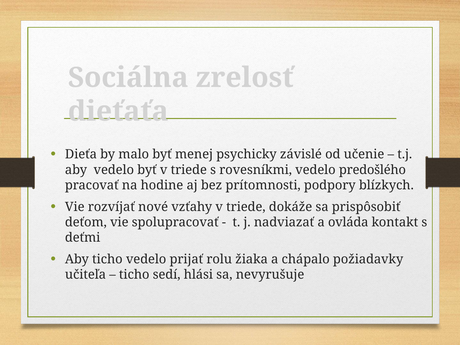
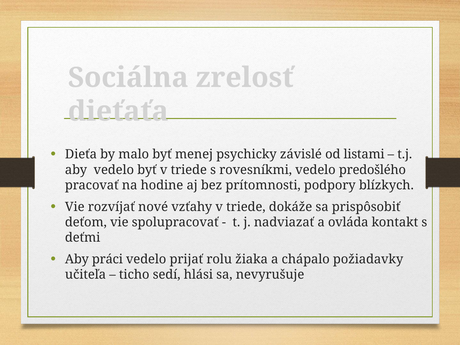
učenie: učenie -> listami (364, 154)
Aby ticho: ticho -> práci (107, 259)
